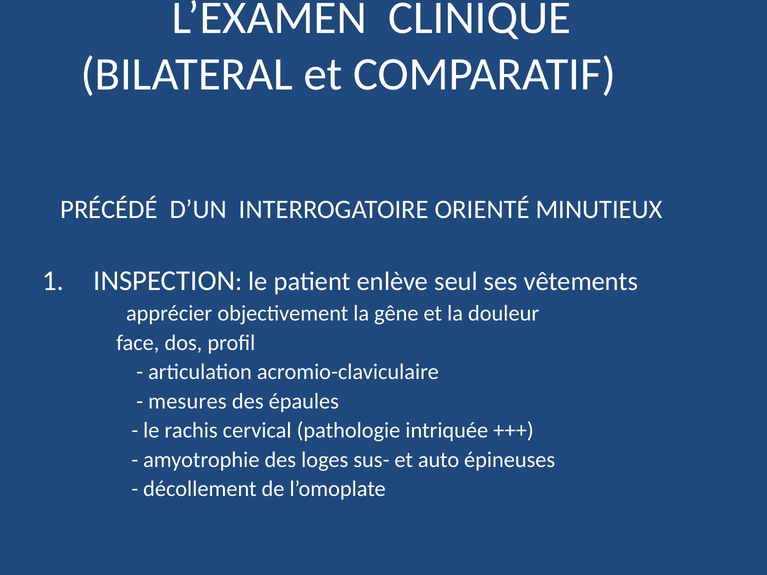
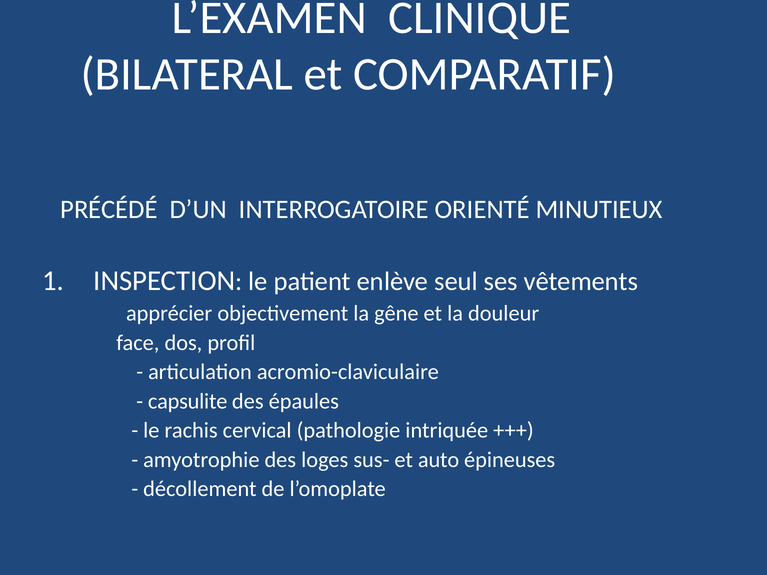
mesures: mesures -> capsulite (188, 401)
